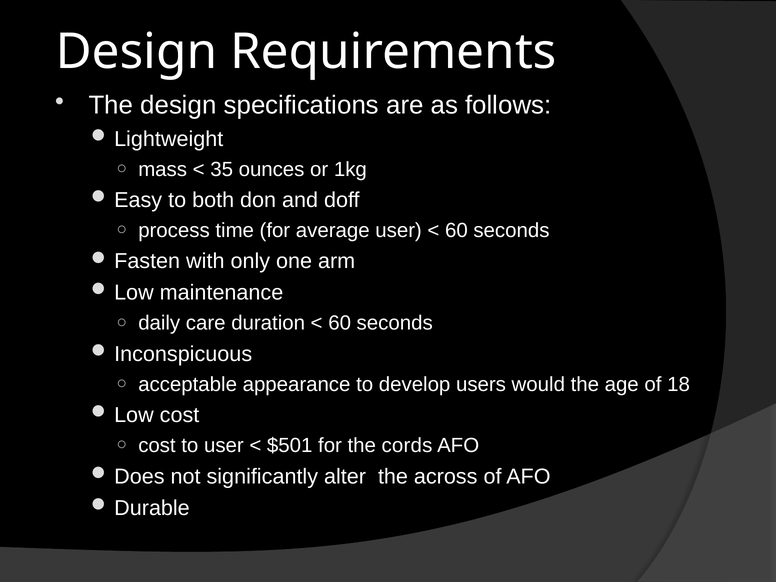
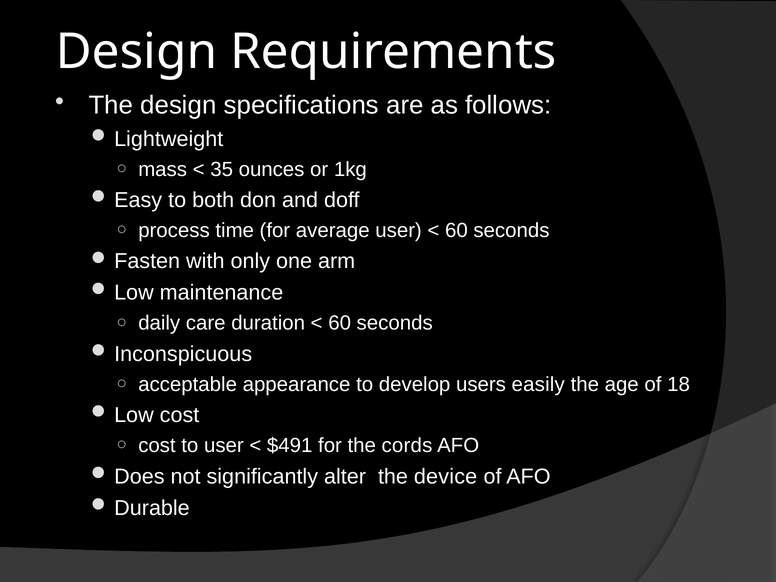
would: would -> easily (538, 384)
$501: $501 -> $491 (290, 446)
across: across -> device (446, 476)
